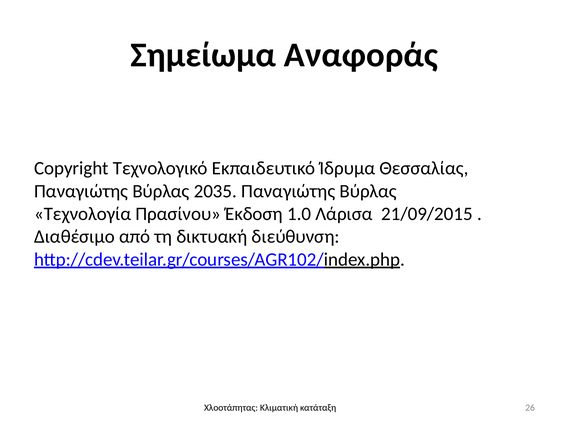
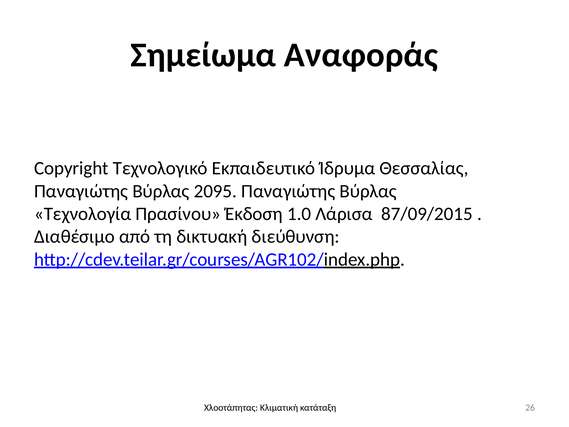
2035: 2035 -> 2095 (215, 191)
21/09/2015: 21/09/2015 -> 87/09/2015 (427, 214)
